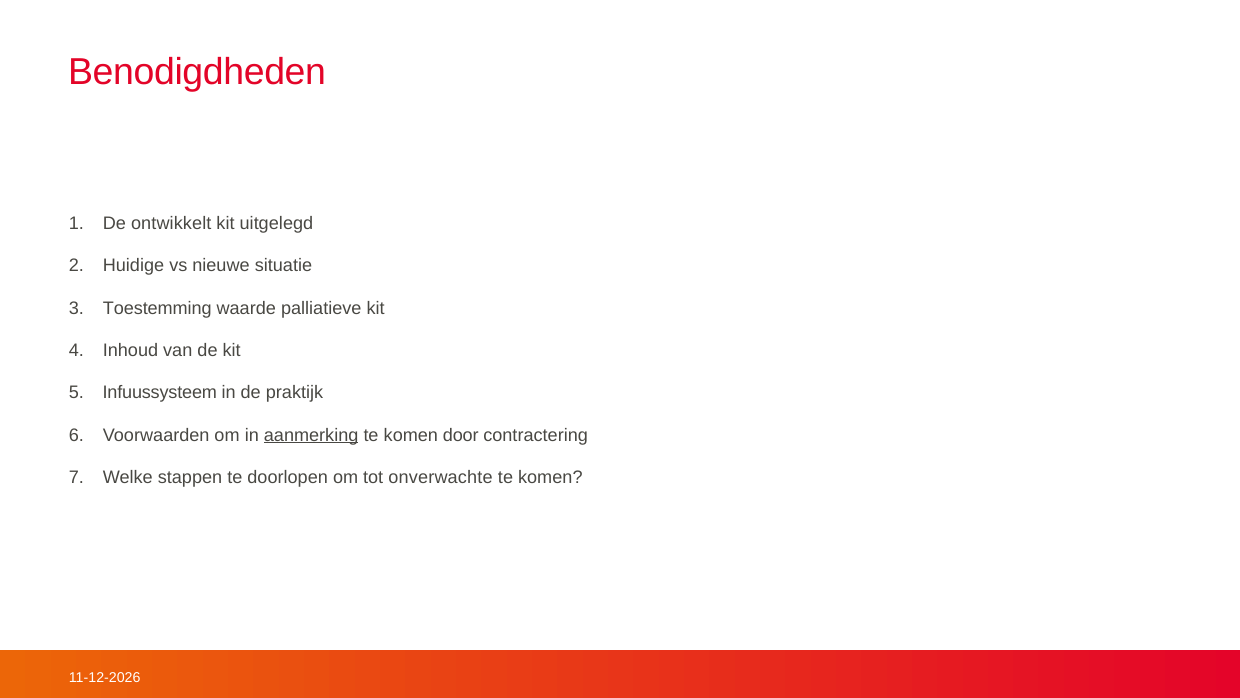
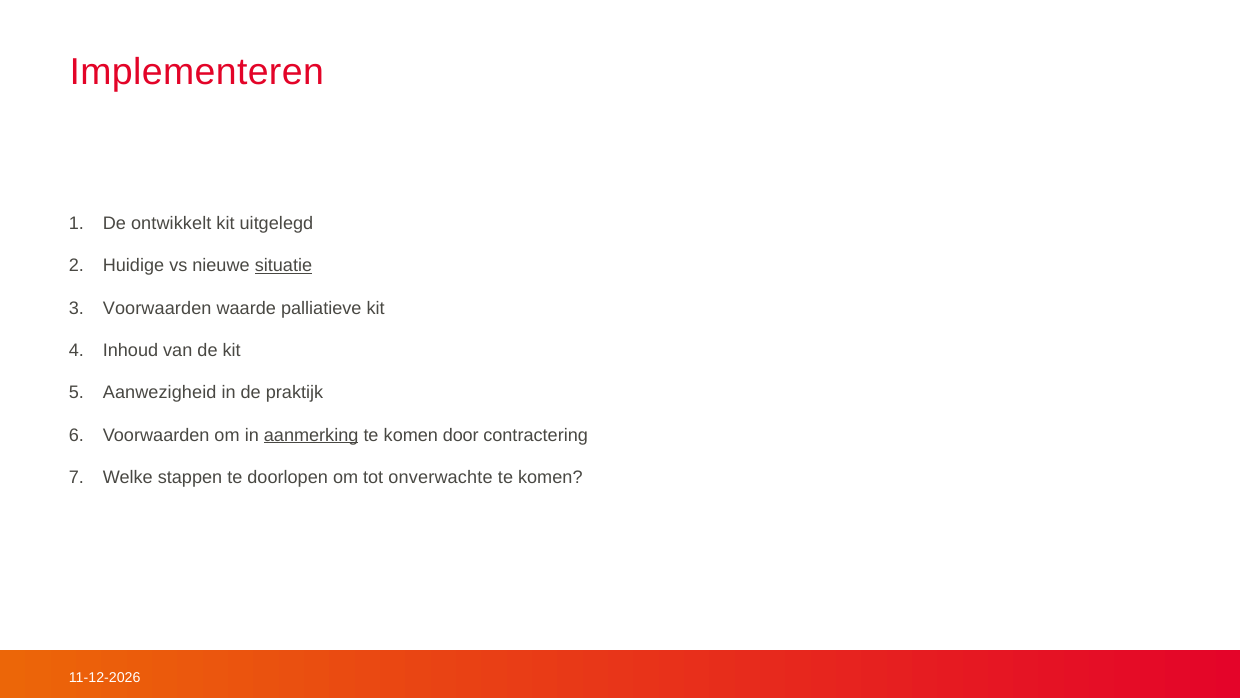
Benodigdheden: Benodigdheden -> Implementeren (197, 72)
situatie underline: none -> present (283, 266)
Toestemming: Toestemming -> Voorwaarden (157, 308)
Infuussysteem: Infuussysteem -> Aanwezigheid (160, 393)
